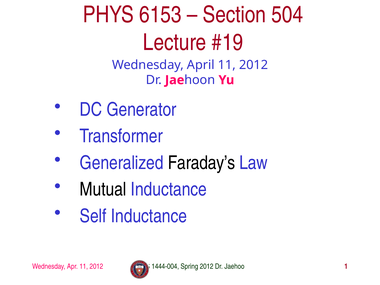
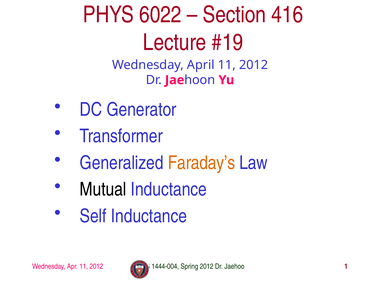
6153: 6153 -> 6022 (160, 15)
504: 504 -> 416 (287, 15)
Faraday’s colour: black -> orange (201, 163)
